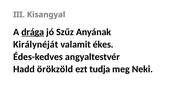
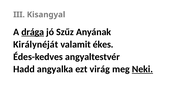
örökzöld: örökzöld -> angyalka (55, 69)
tudja: tudja -> virág (100, 69)
Neki underline: none -> present (142, 69)
